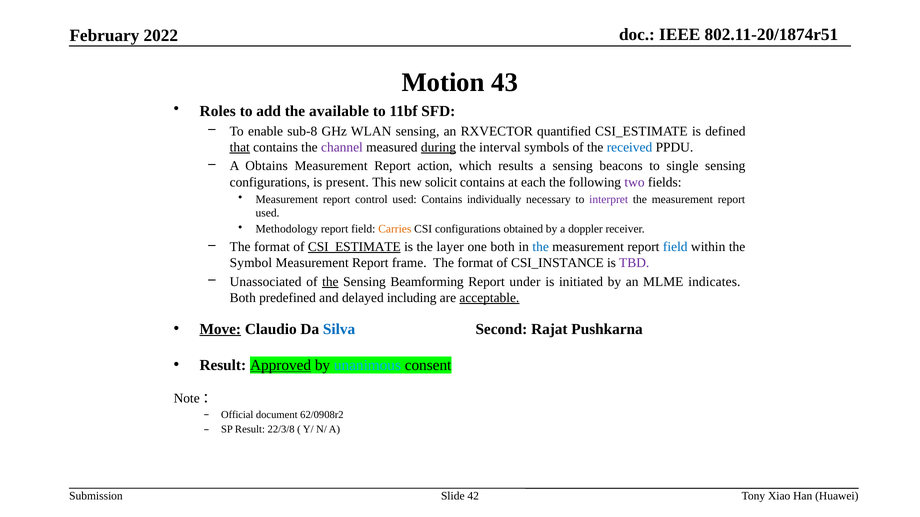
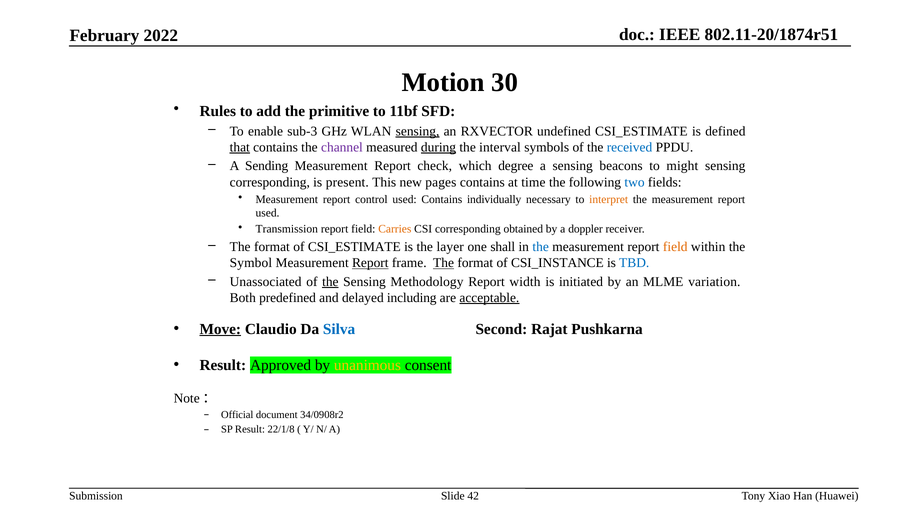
43: 43 -> 30 (505, 82)
Roles: Roles -> Rules (218, 111)
available: available -> primitive (339, 111)
sub-8: sub-8 -> sub-3 (302, 131)
sensing underline: none -> present (418, 131)
quantified: quantified -> undefined (564, 131)
Obtains: Obtains -> Sending (267, 166)
action: action -> check (435, 166)
results: results -> degree (516, 166)
single: single -> might (682, 166)
configurations: configurations -> corresponding (270, 182)
solicit: solicit -> pages (441, 182)
each: each -> time (533, 182)
two colour: purple -> blue (635, 182)
interpret colour: purple -> orange (609, 199)
Methodology: Methodology -> Transmission (287, 229)
CSI configurations: configurations -> corresponding (468, 229)
CSI_ESTIMATE underline: present -> none (354, 247)
one both: both -> shall (503, 247)
field colour: blue -> orange (675, 247)
Report underline: none -> present (370, 263)
The underline: none -> present (444, 263)
TBD colour: purple -> blue (634, 263)
Beamforming: Beamforming -> Methodology (427, 282)
under: under -> width (525, 282)
indicates: indicates -> variation (714, 282)
Approved underline: present -> none (281, 366)
unanimous colour: light blue -> yellow (367, 366)
62/0908r2: 62/0908r2 -> 34/0908r2 (322, 415)
22/3/8: 22/3/8 -> 22/1/8 (281, 430)
